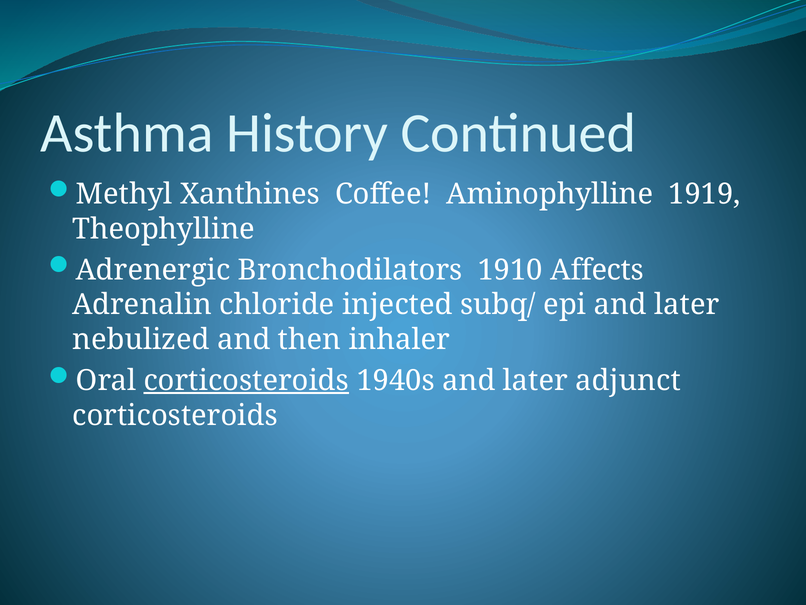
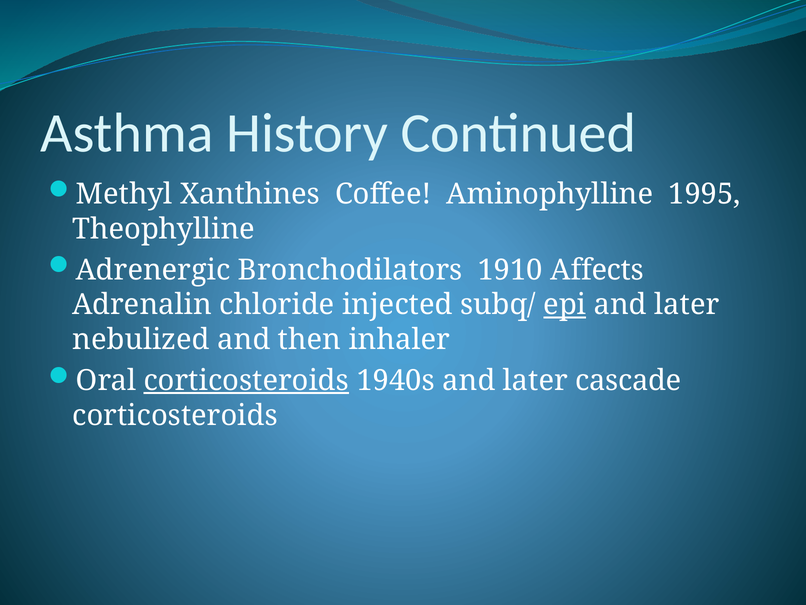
1919: 1919 -> 1995 (705, 194)
epi underline: none -> present (565, 305)
adjunct: adjunct -> cascade (628, 380)
